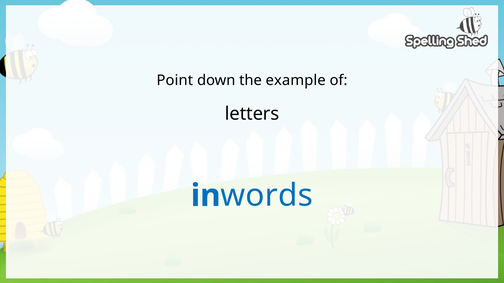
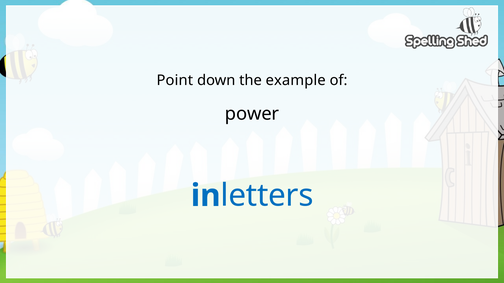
letters: letters -> power (252, 114)
words: words -> letters (267, 196)
